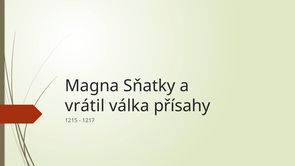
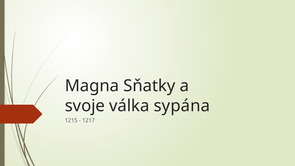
vrátil: vrátil -> svoje (85, 106)
přísahy: přísahy -> sypána (182, 106)
